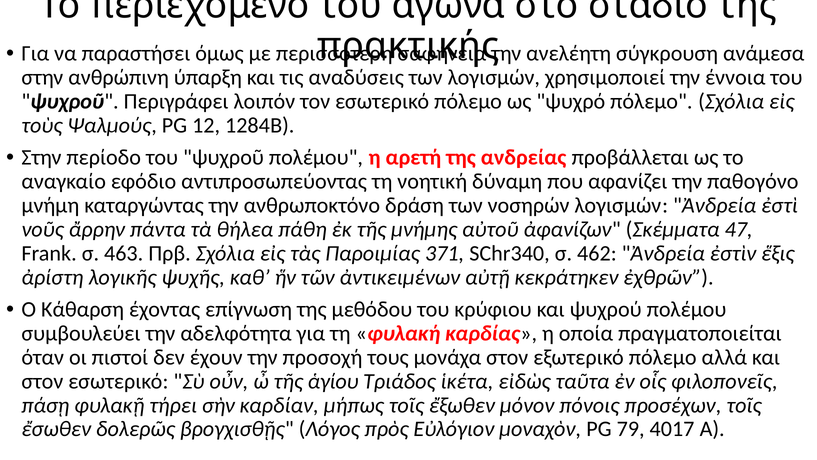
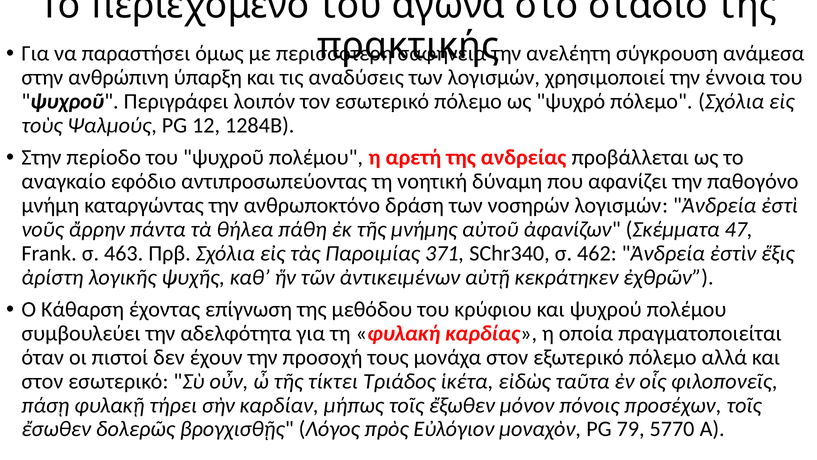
ἁγίου: ἁγίου -> τίκτει (333, 381)
4017: 4017 -> 5770 (672, 429)
